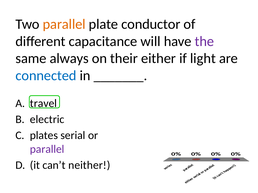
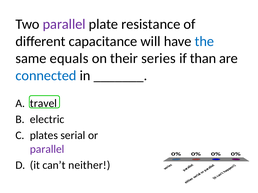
parallel colour: orange -> purple (64, 24)
conductor: conductor -> resistance (151, 24)
the colour: purple -> blue (204, 41)
always: always -> equals (69, 59)
either: either -> series (158, 59)
light: light -> than (203, 59)
